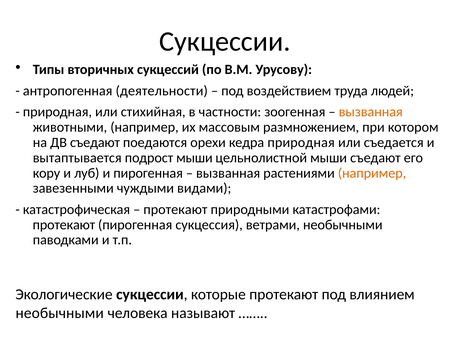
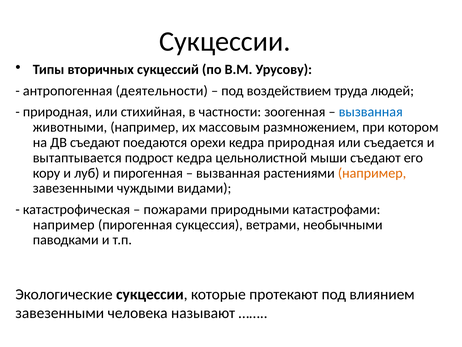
вызванная colour: orange -> blue (371, 112)
подрост мыши: мыши -> кедра (194, 158)
протекают: протекают -> пожарами (175, 209)
протекают: протекают -> например (64, 224)
необычными: необычными -> завезенными (60, 313)
